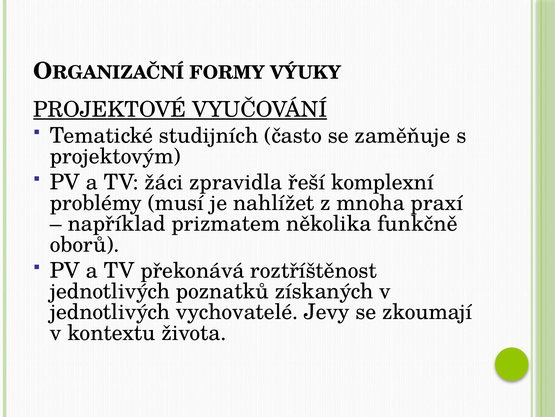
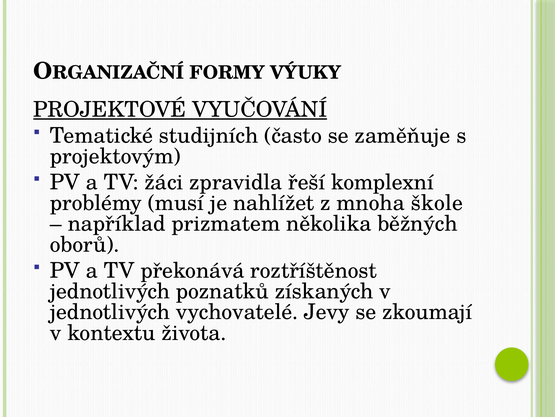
praxí: praxí -> škole (437, 203)
funkčně: funkčně -> běžných (418, 223)
